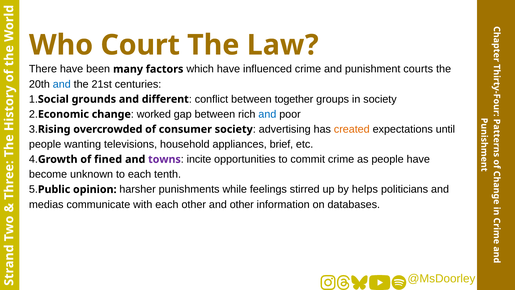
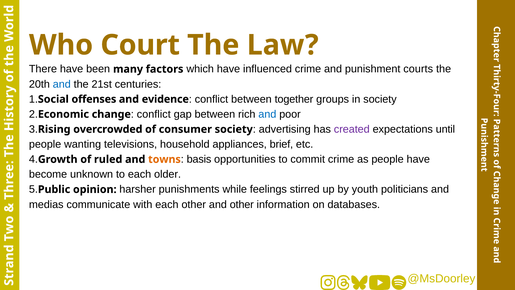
grounds: grounds -> offenses (94, 99)
different: different -> evidence (165, 99)
worked: worked -> conflict (154, 114)
created colour: orange -> purple (352, 129)
fined: fined -> ruled (108, 159)
towns colour: purple -> orange (164, 159)
incite: incite -> basis (199, 159)
tenth: tenth -> older (168, 174)
helps: helps -> youth (365, 189)
